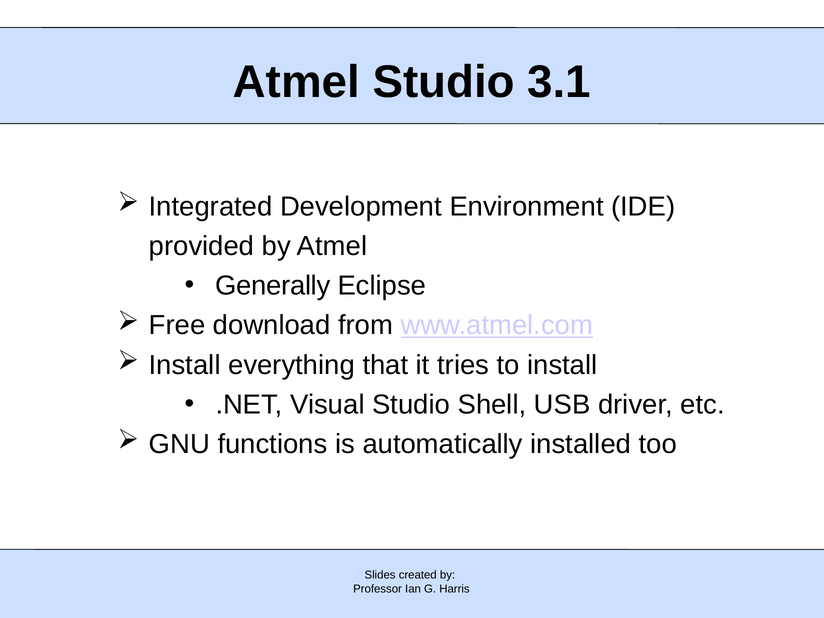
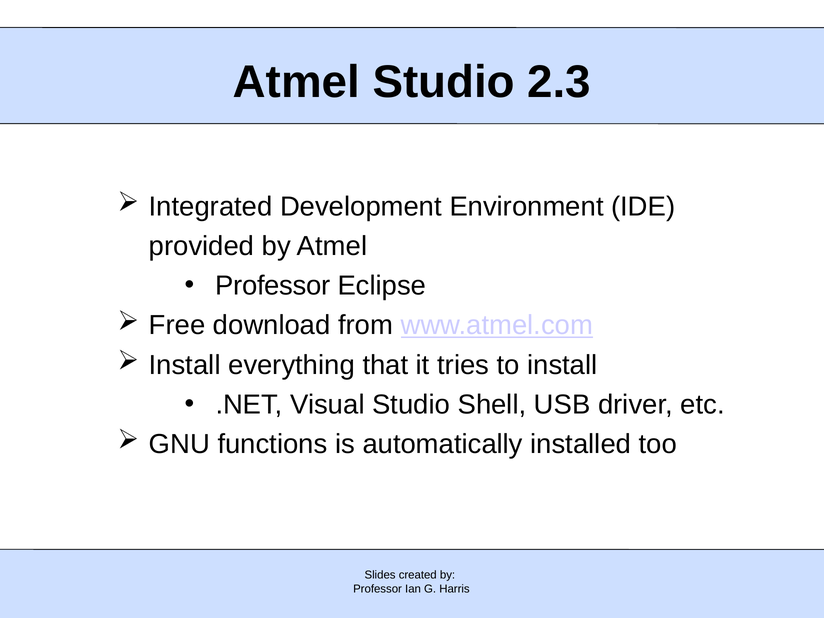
3.1: 3.1 -> 2.3 (559, 82)
Generally: Generally -> Professor (273, 286)
